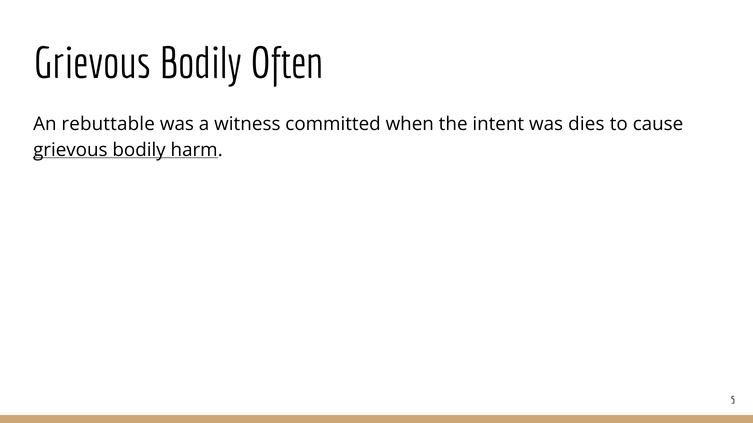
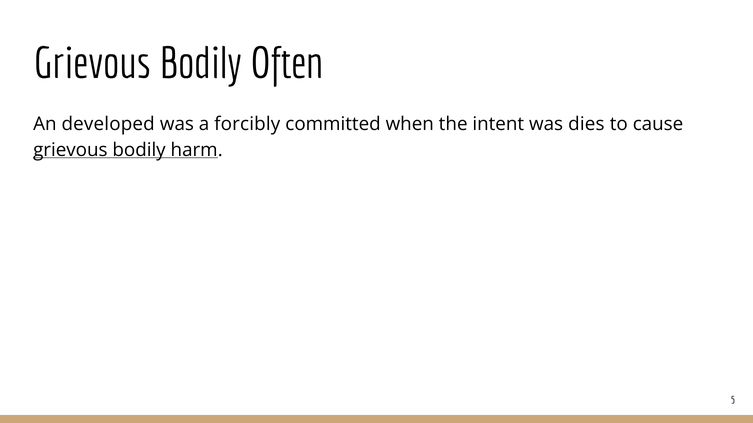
rebuttable: rebuttable -> developed (108, 124)
witness: witness -> forcibly (247, 124)
